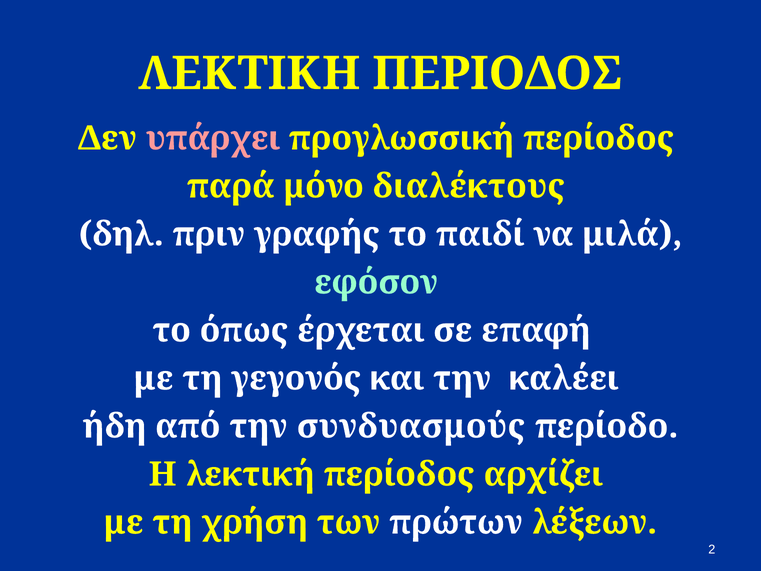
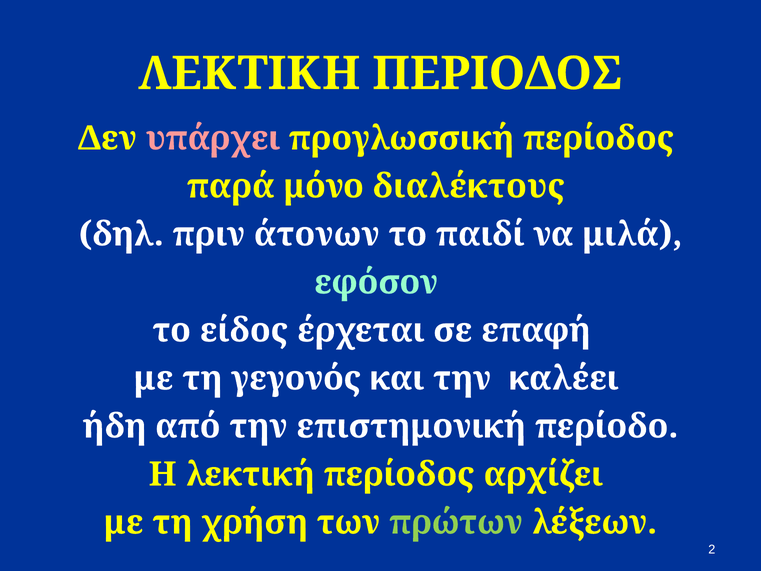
γραφής: γραφής -> άτονων (317, 234)
όπως: όπως -> είδος (244, 330)
συνδυασμούς: συνδυασμούς -> επιστημονική (411, 426)
πρώτων colour: white -> light green (456, 522)
